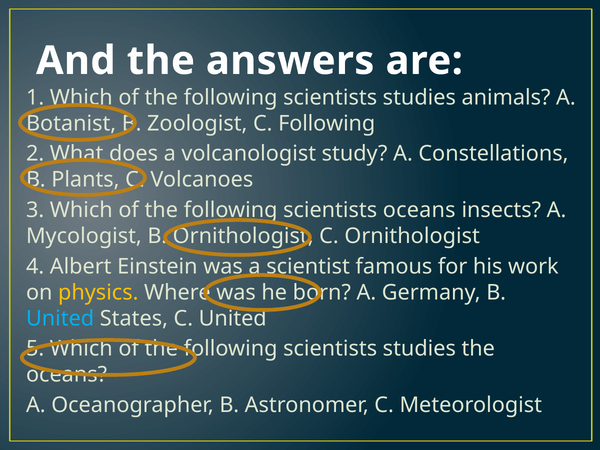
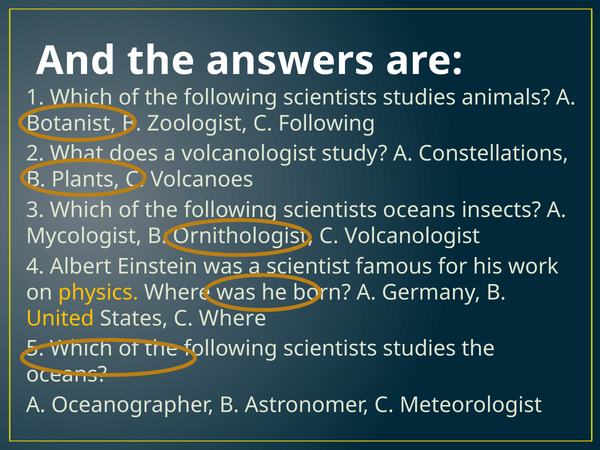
C Ornithologist: Ornithologist -> Volcanologist (412, 236)
United colour: light blue -> yellow (60, 318)
C United: United -> Where (233, 318)
